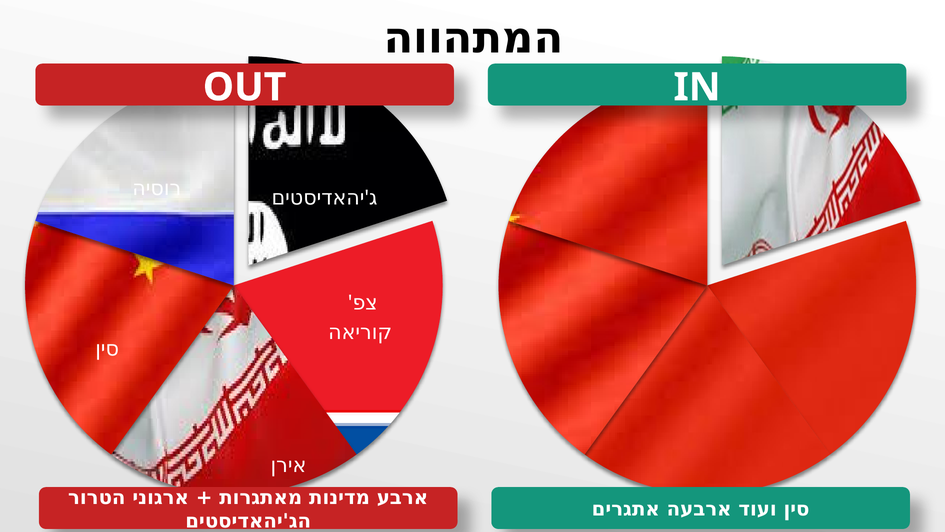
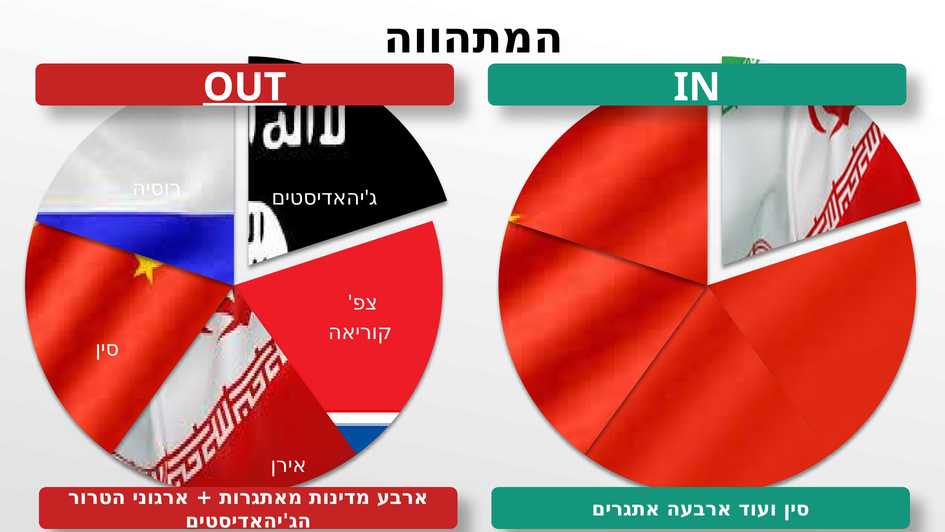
OUT underline: none -> present (245, 87)
